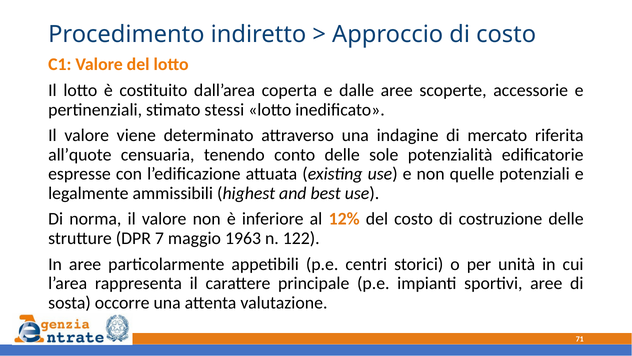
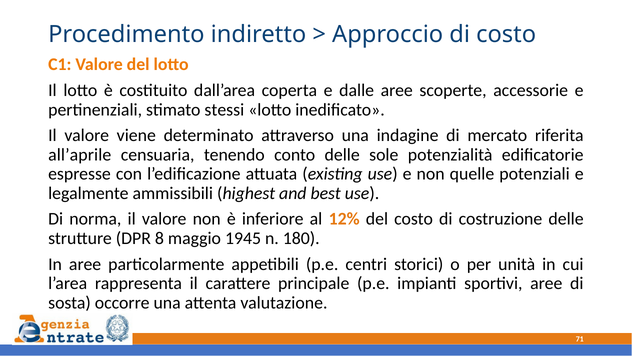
all’quote: all’quote -> all’aprile (80, 155)
7: 7 -> 8 (159, 238)
1963: 1963 -> 1945 (243, 238)
122: 122 -> 180 (301, 238)
